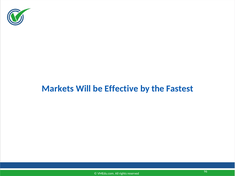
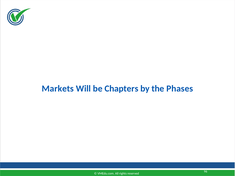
Effective: Effective -> Chapters (121, 89)
Fastest: Fastest -> Phases (180, 89)
